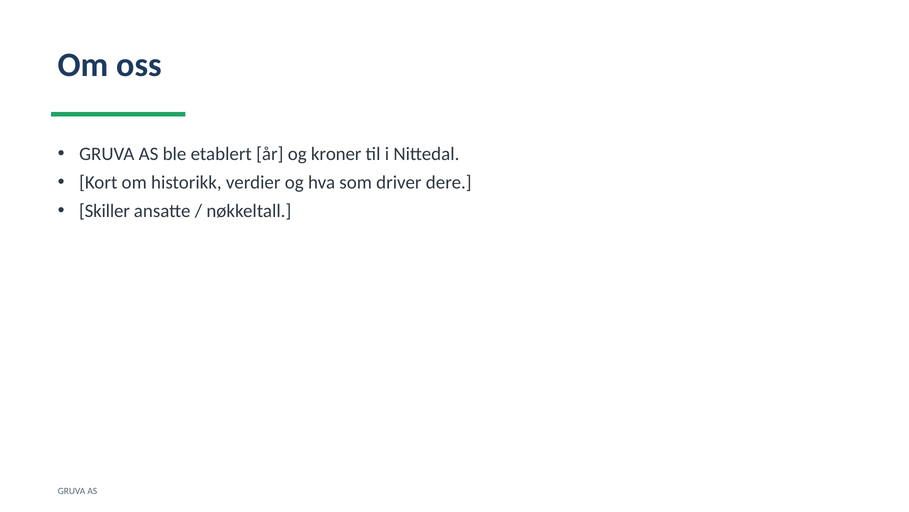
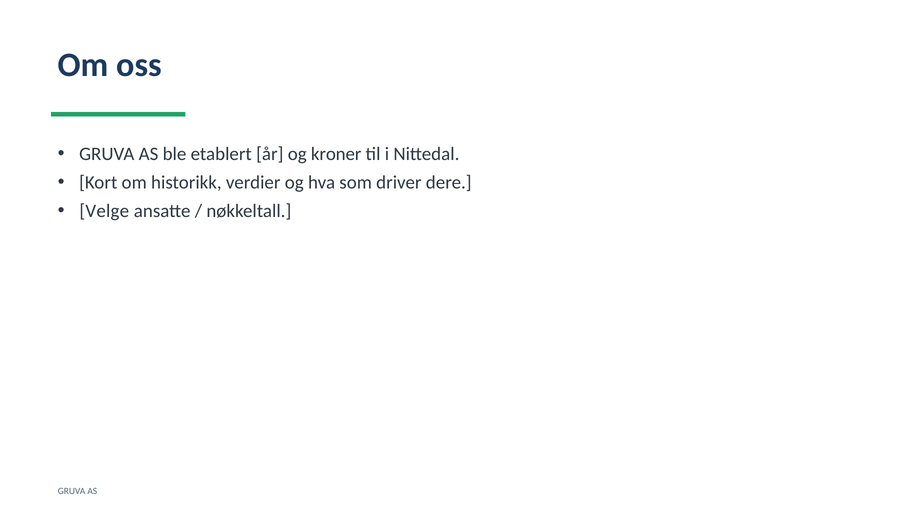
Skiller: Skiller -> Velge (104, 211)
